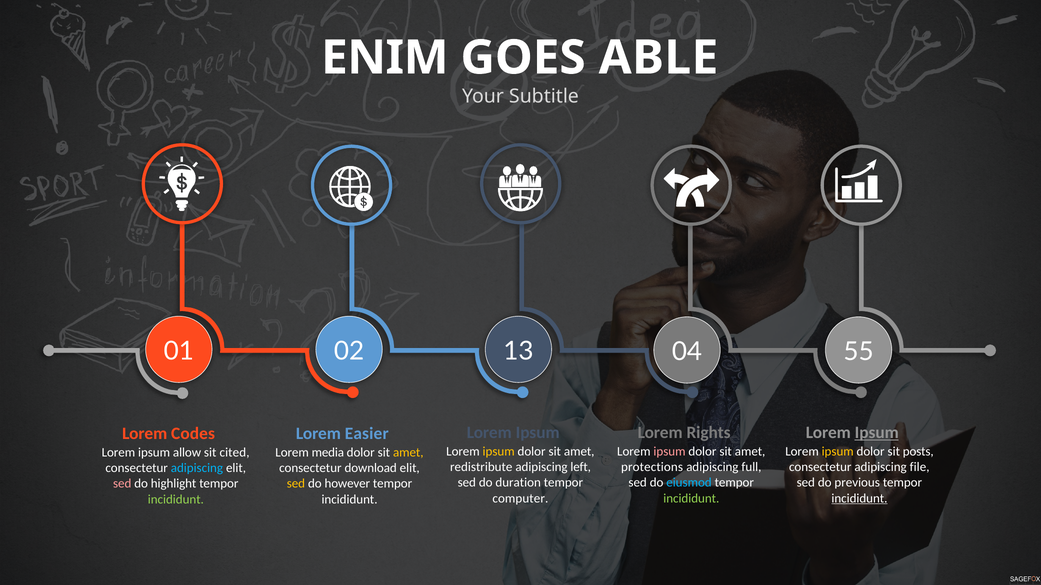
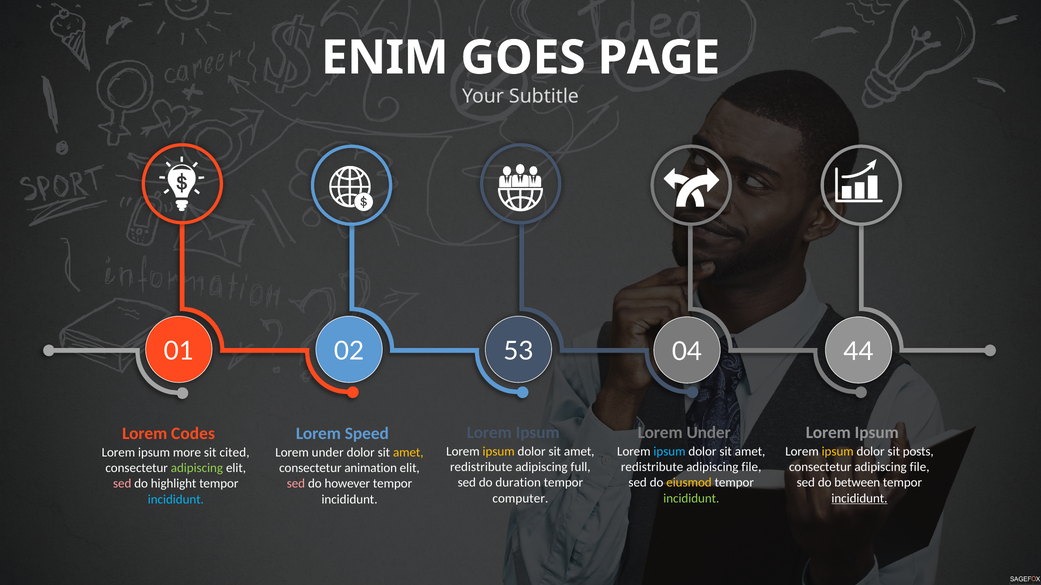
ABLE: ABLE -> PAGE (659, 58)
13: 13 -> 53 (518, 352)
55: 55 -> 44 (859, 352)
Rights: Rights -> Under (709, 433)
Ipsum underline: present -> none (877, 433)
Easier: Easier -> Speed (367, 434)
ipsum colour: pink -> light blue (669, 452)
allow: allow -> more (187, 453)
media: media -> under (328, 453)
left: left -> full (581, 468)
protections: protections -> redistribute (652, 468)
full: full -> file (751, 468)
adipiscing colour: light blue -> light green (197, 469)
download: download -> animation (371, 469)
eiusmod colour: light blue -> yellow (689, 483)
previous: previous -> between (857, 483)
sed colour: yellow -> pink (296, 484)
incididunt colour: light green -> light blue (176, 500)
